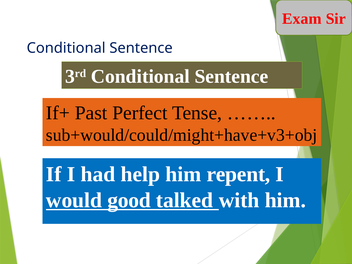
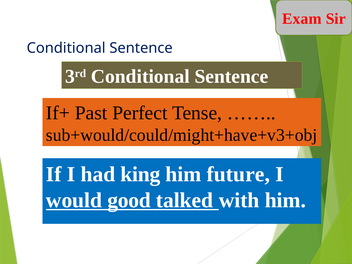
help: help -> king (140, 174)
repent: repent -> future (238, 174)
